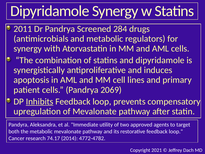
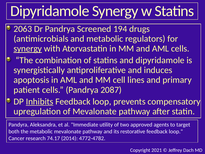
2011: 2011 -> 2063 (23, 29)
284: 284 -> 194 (120, 29)
synergy underline: none -> present (28, 48)
2069: 2069 -> 2087 (111, 90)
